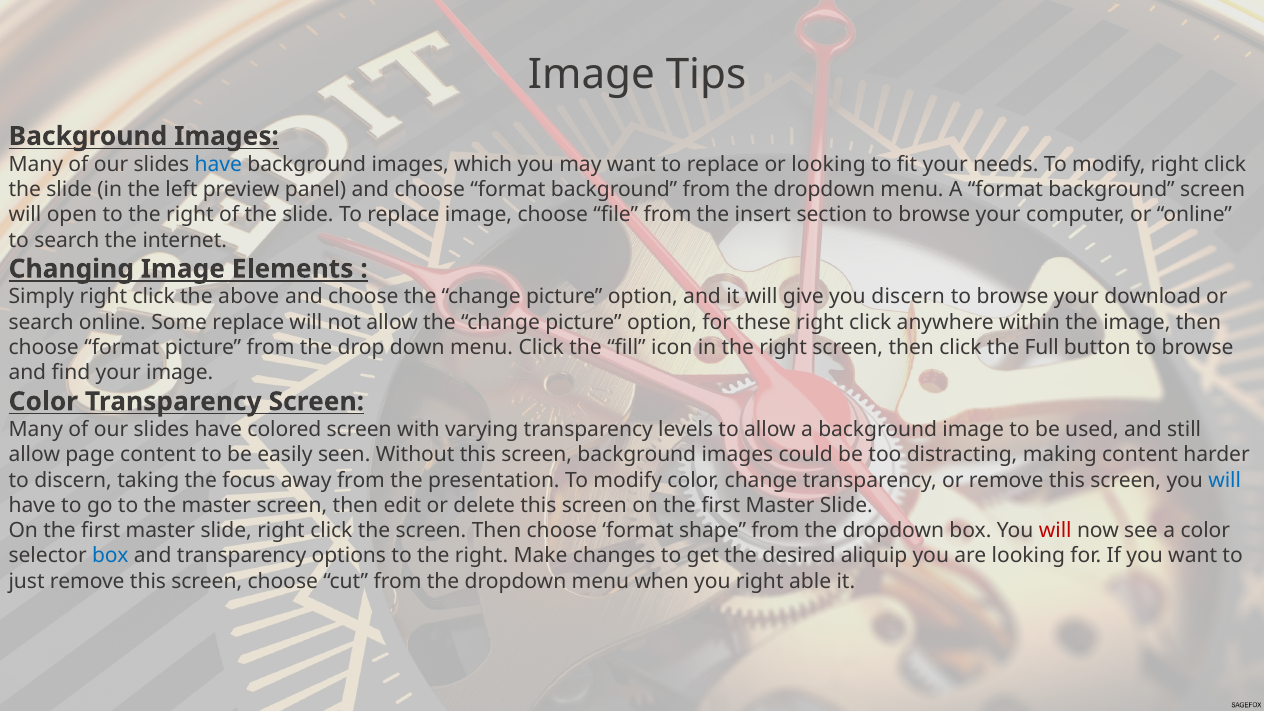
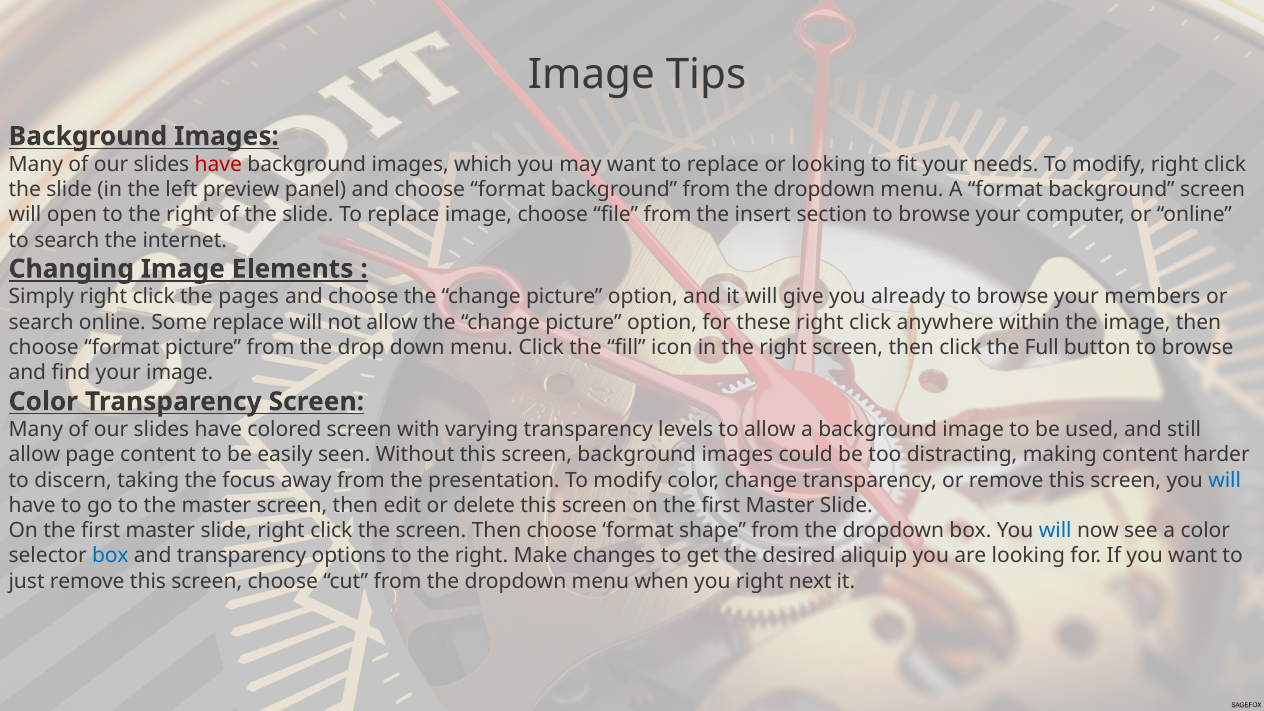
have colour: blue -> red (218, 164)
above: above -> pages (249, 297)
you discern: discern -> already (908, 297)
download: download -> members (1152, 297)
will colour: red -> blue (1055, 531)
able: able -> next (810, 581)
